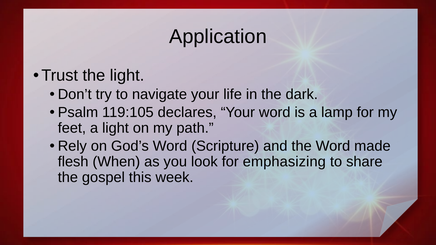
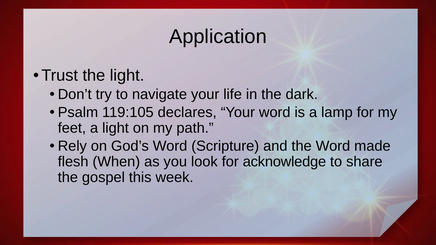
emphasizing: emphasizing -> acknowledge (284, 162)
